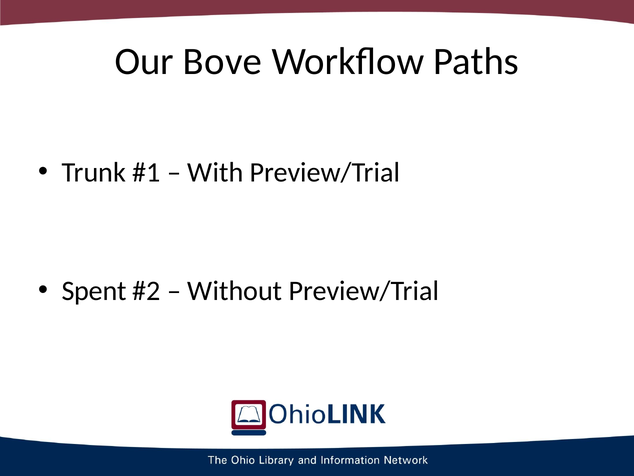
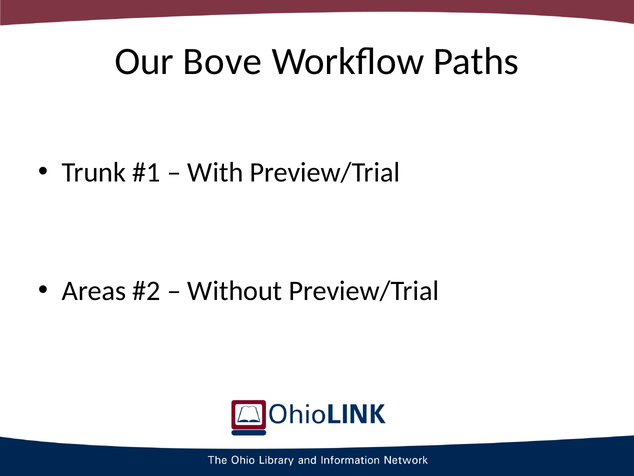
Spent: Spent -> Areas (94, 291)
